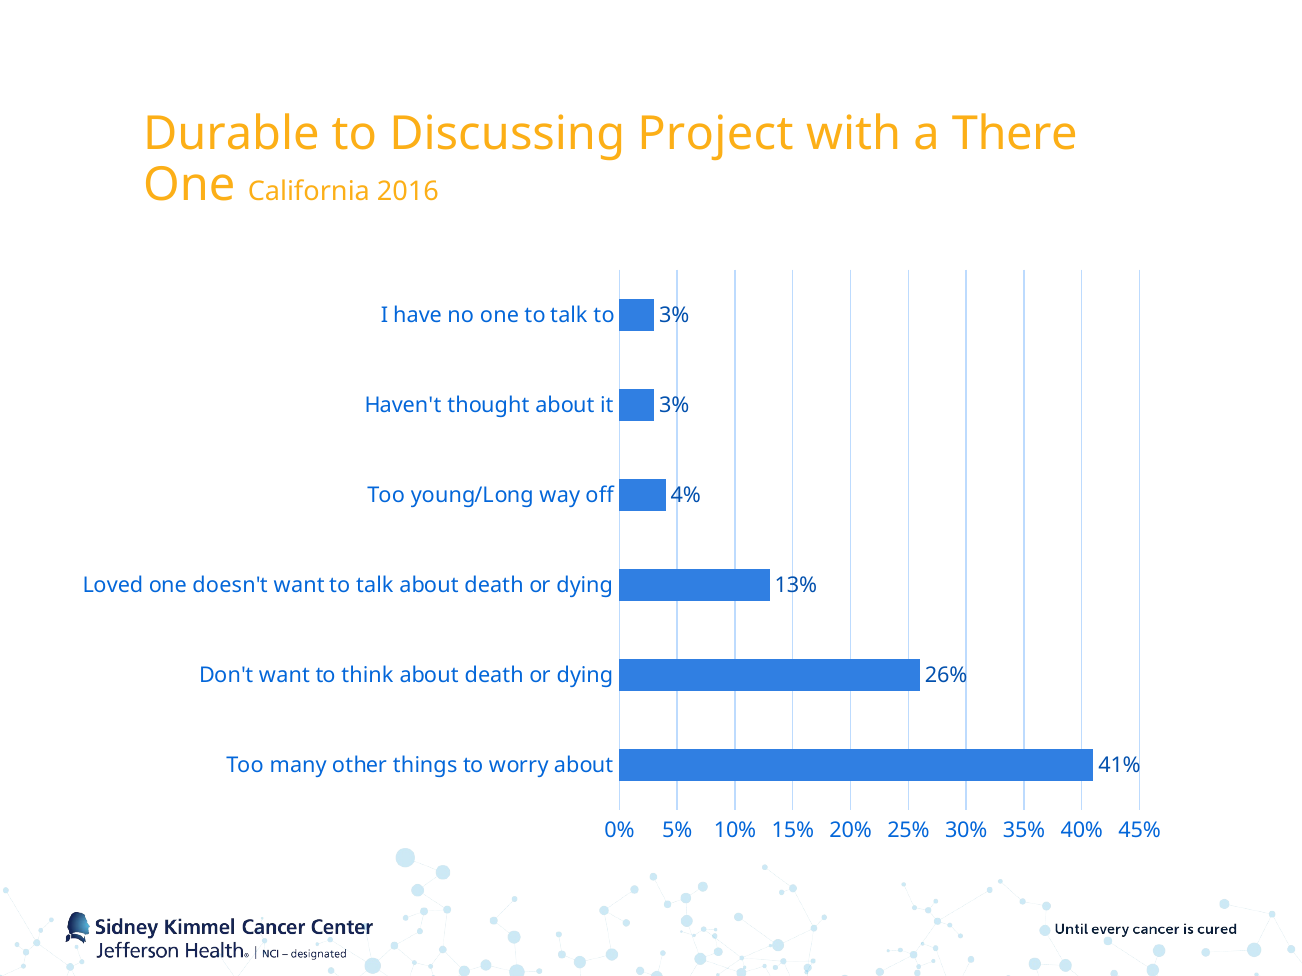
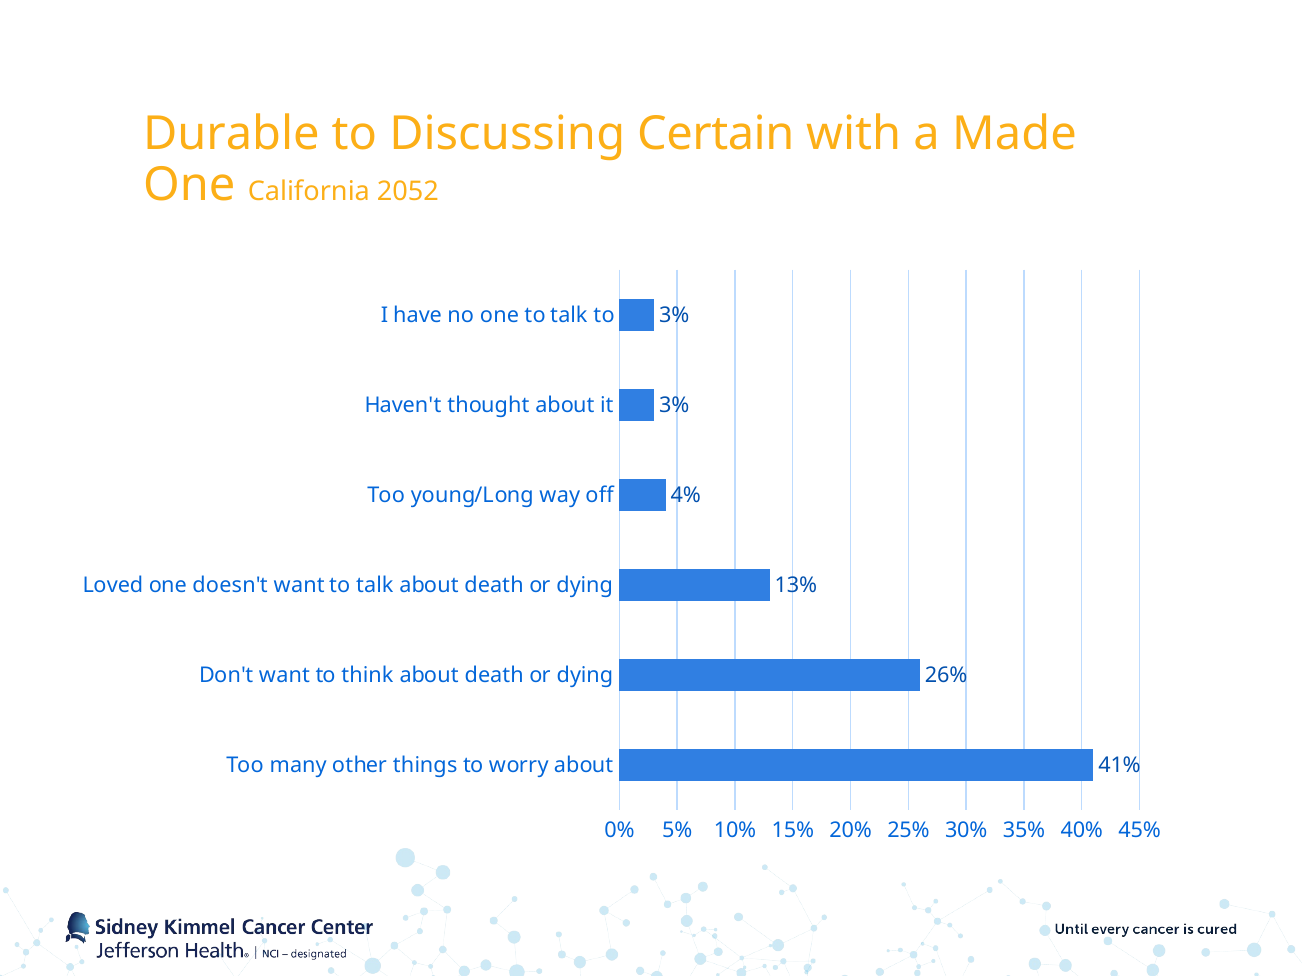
Project: Project -> Certain (716, 134)
There: There -> Made (1015, 134)
2016: 2016 -> 2052 (408, 192)
